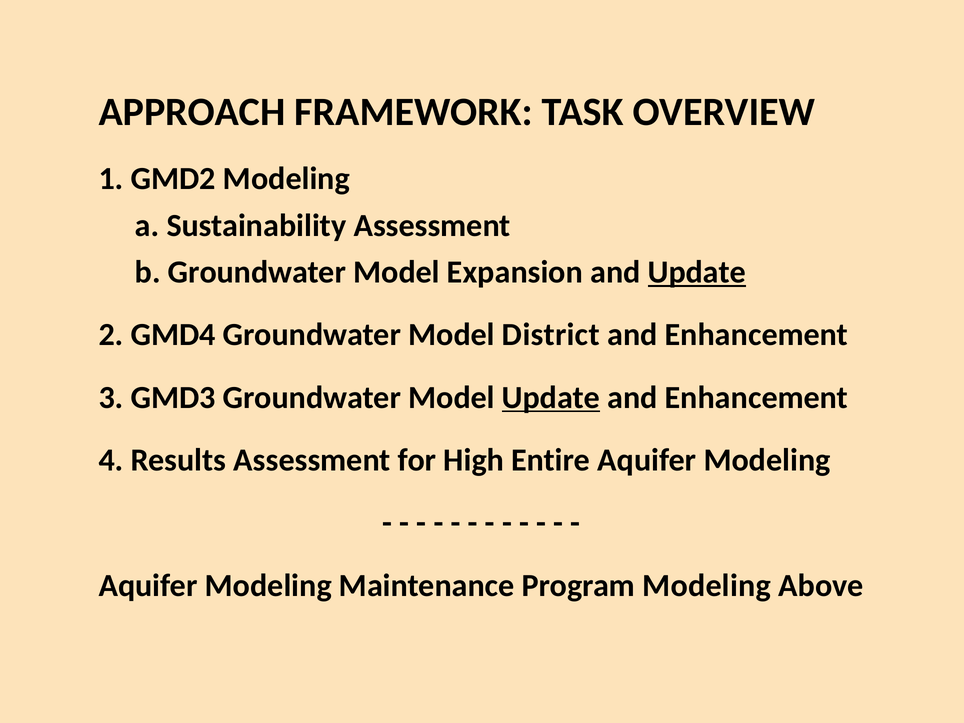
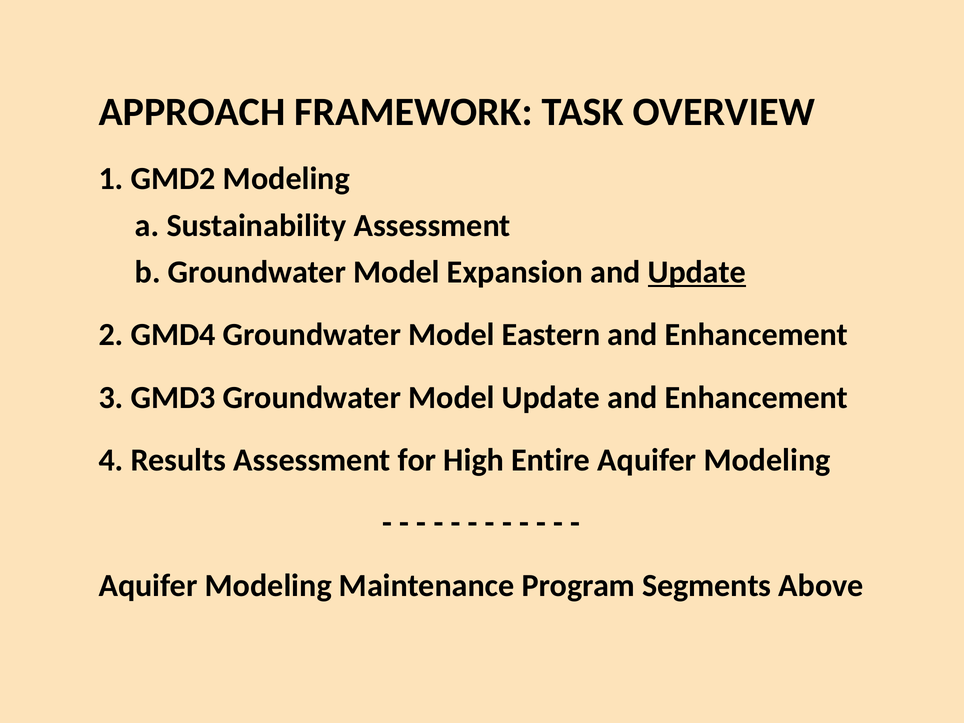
District: District -> Eastern (551, 335)
Update underline: present -> none (551, 397)
Program Modeling: Modeling -> Segments (707, 585)
